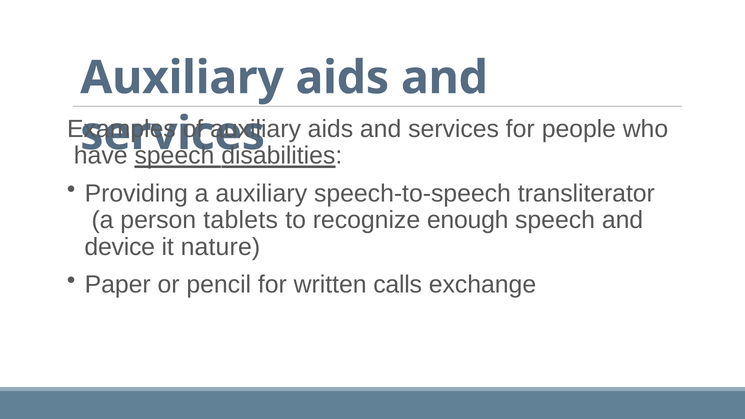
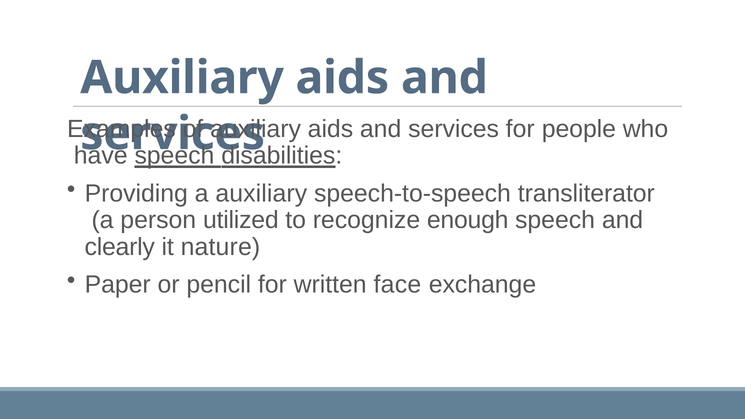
tablets: tablets -> utilized (241, 220)
device: device -> clearly (120, 247)
calls: calls -> face (397, 284)
